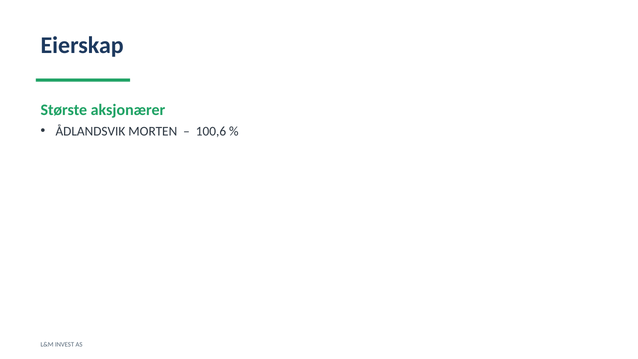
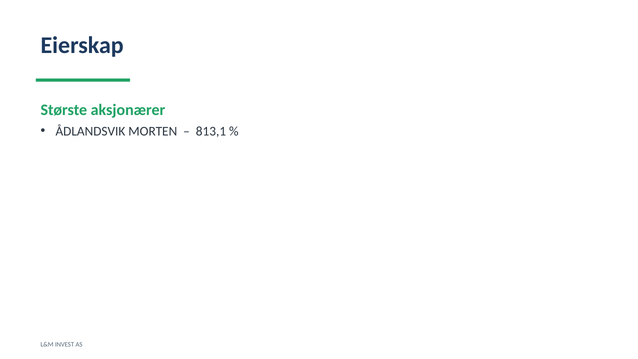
100,6: 100,6 -> 813,1 (211, 131)
